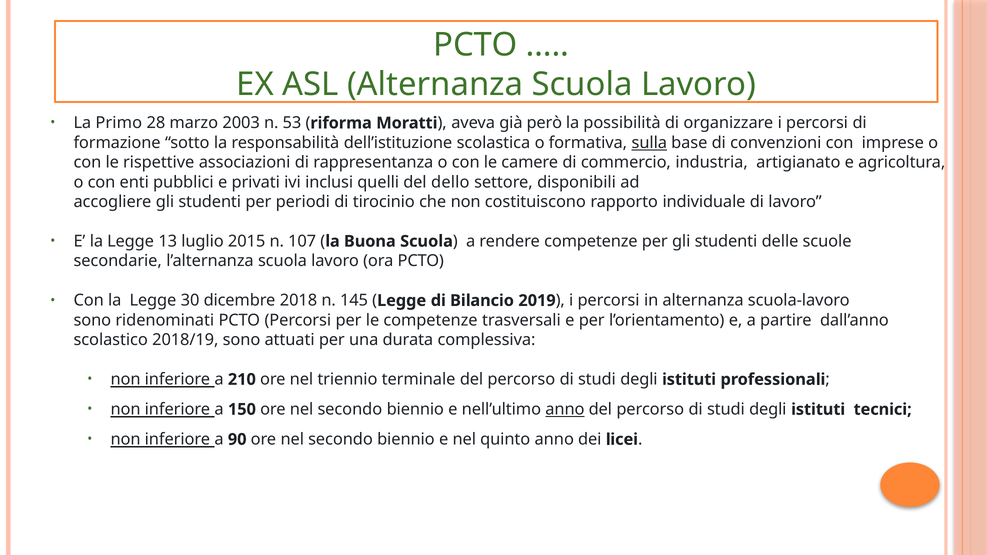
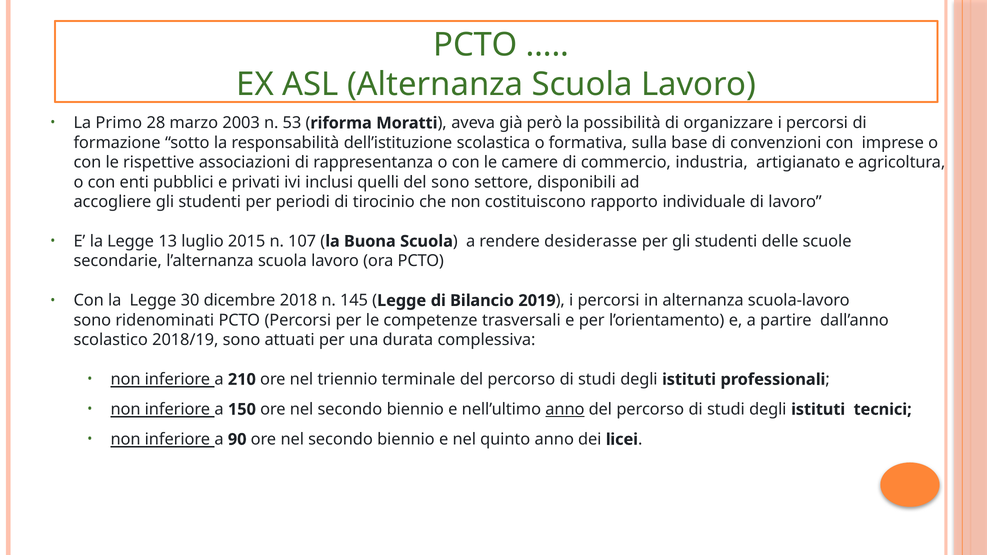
sulla underline: present -> none (649, 143)
del dello: dello -> sono (450, 182)
rendere competenze: competenze -> desiderasse (591, 241)
